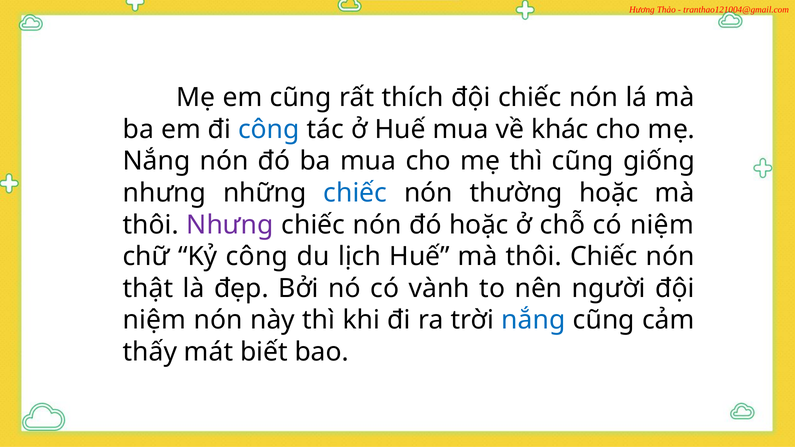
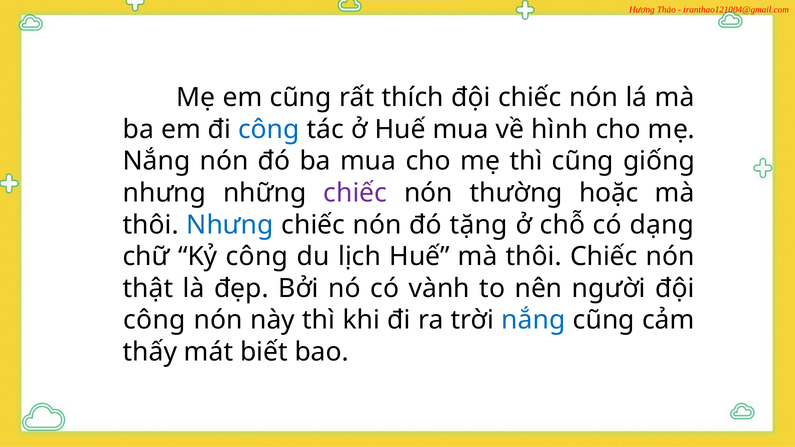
khác: khác -> hình (560, 129)
chiếc colour: blue -> purple (355, 193)
Nhưng colour: purple -> blue (230, 225)
đó hoặc: hoặc -> tặng (479, 225)
có niệm: niệm -> dạng (662, 225)
niệm: niệm -> công (154, 320)
